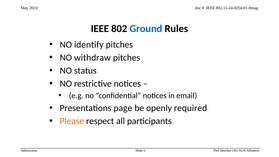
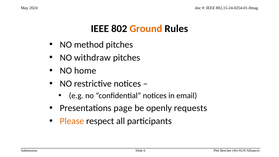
Ground colour: blue -> orange (146, 29)
identify: identify -> method (89, 45)
status: status -> home (85, 71)
required: required -> requests (191, 108)
